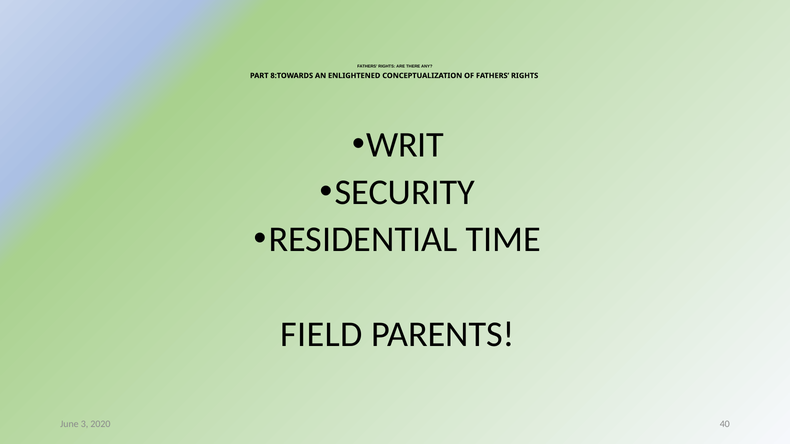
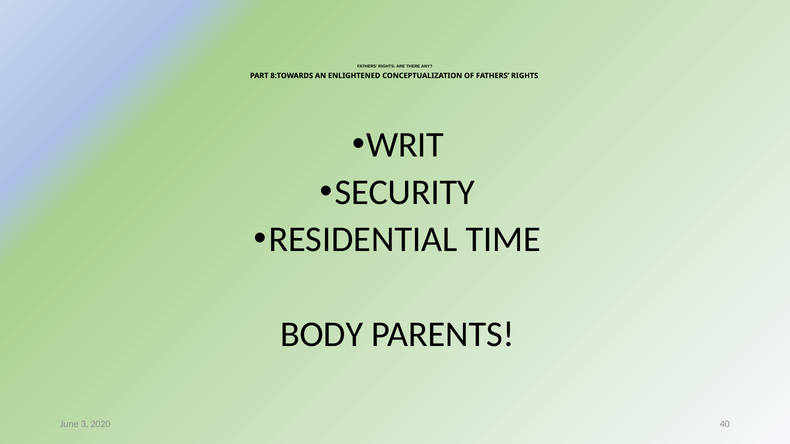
FIELD: FIELD -> BODY (322, 334)
